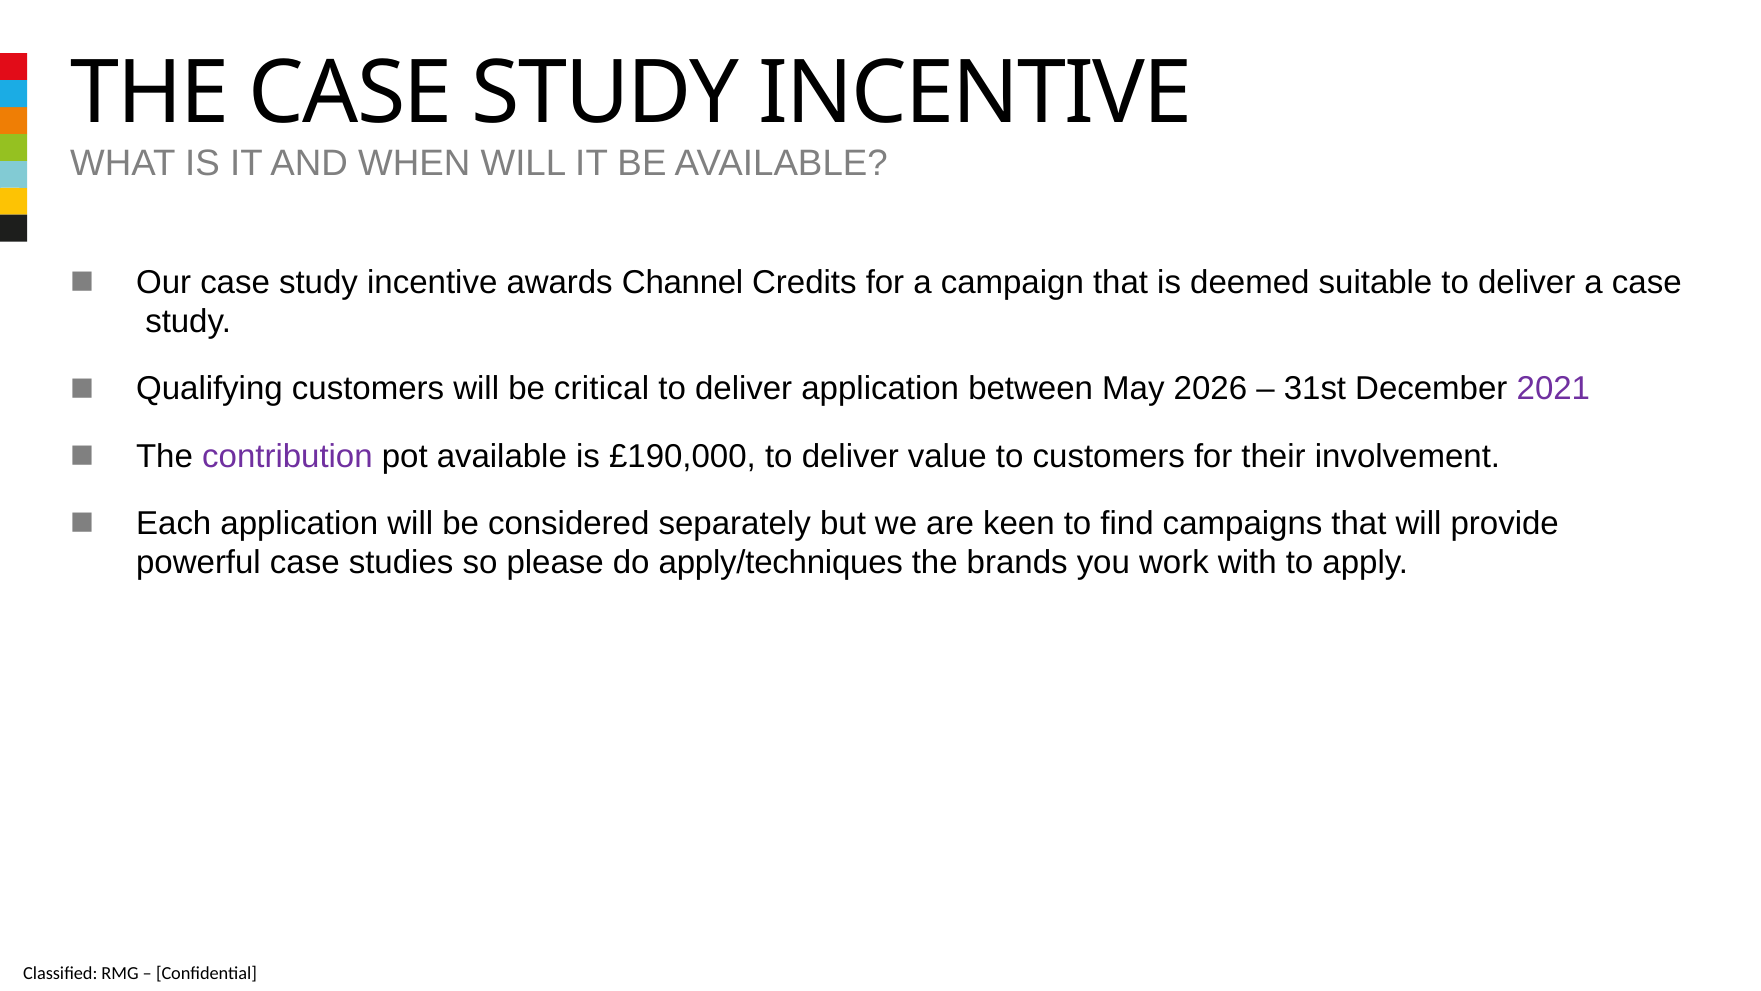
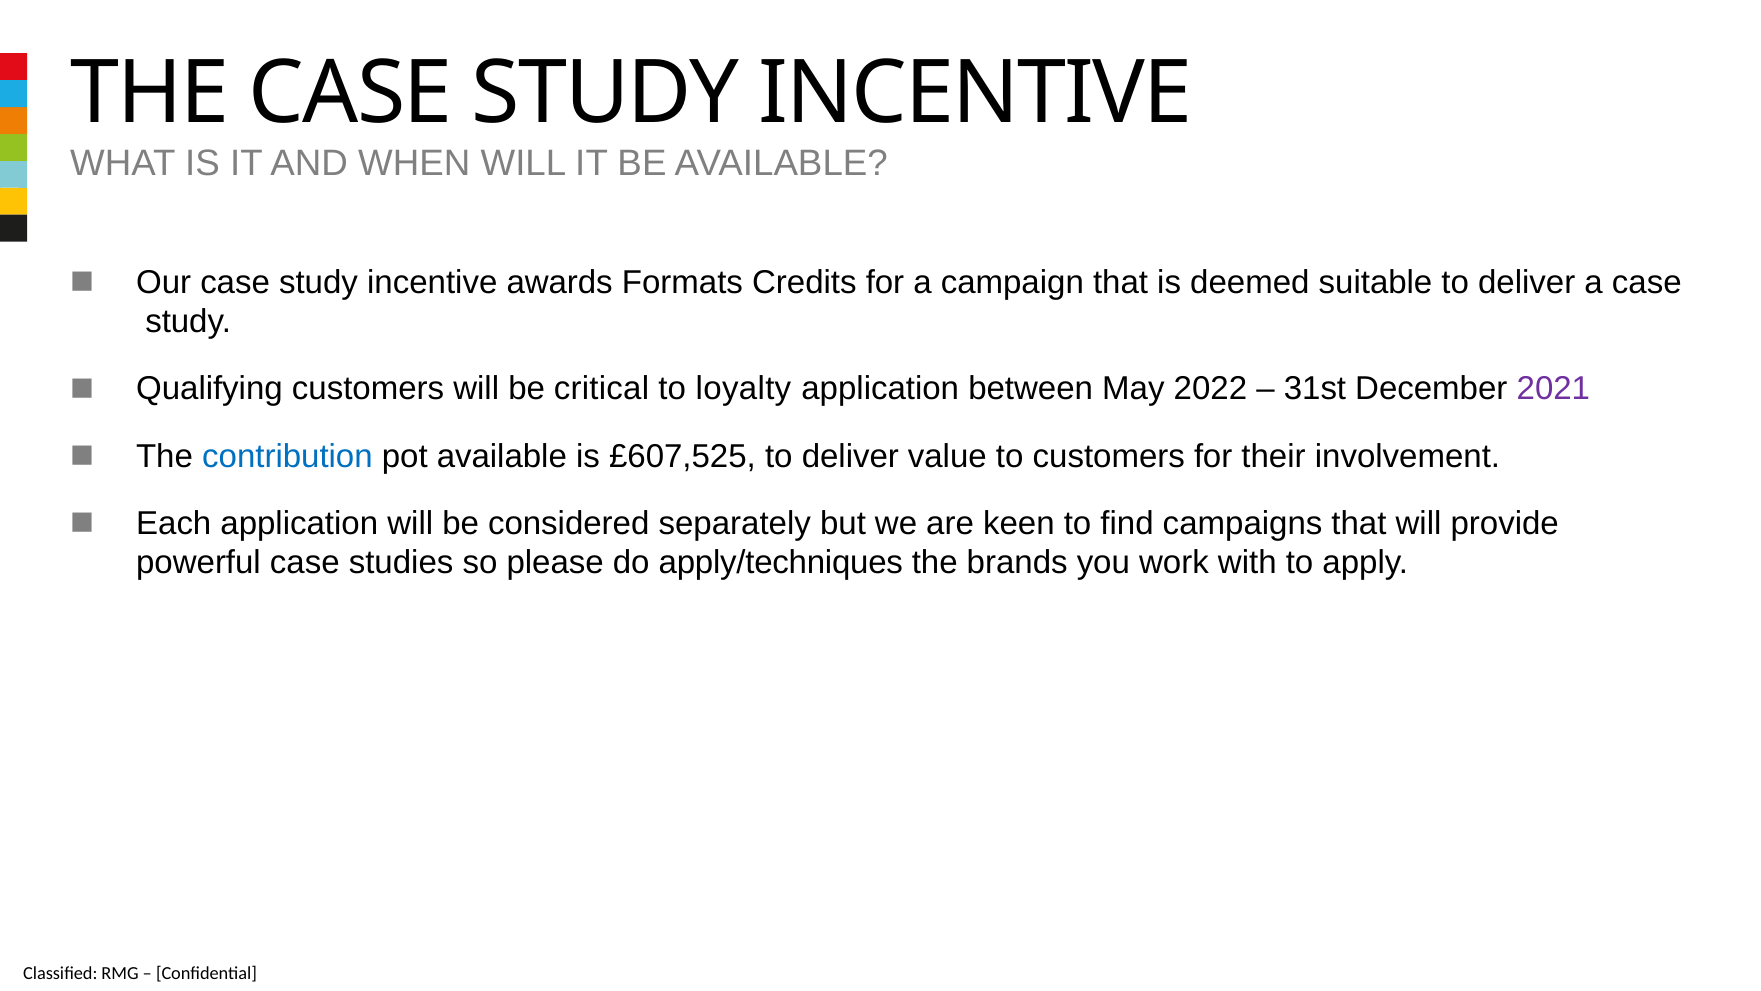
Channel: Channel -> Formats (682, 282)
deliver: deliver -> loyalty (743, 389)
2026: 2026 -> 2022 (1210, 389)
contribution colour: purple -> blue (287, 456)
£190,000: £190,000 -> £607,525 (682, 456)
